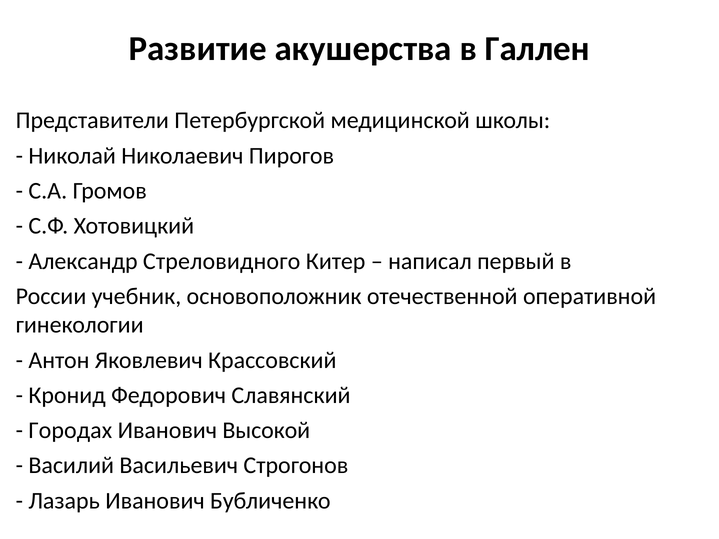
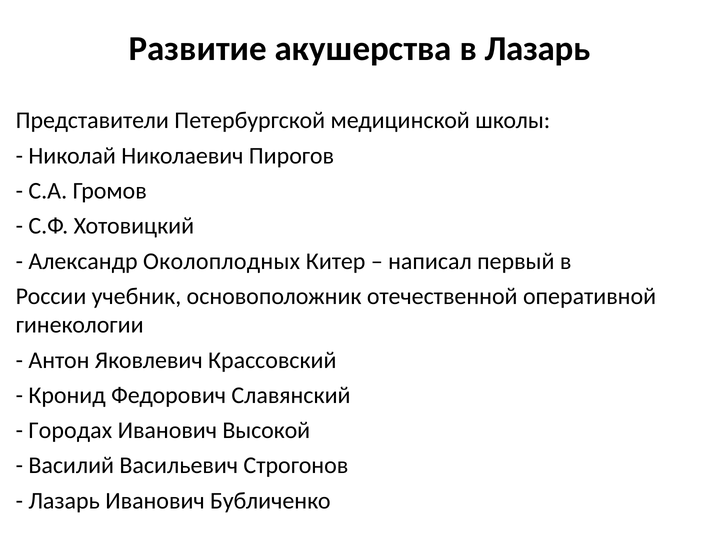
в Галлен: Галлен -> Лазарь (537, 49)
Стреловидного: Стреловидного -> Околоплодных (222, 261)
